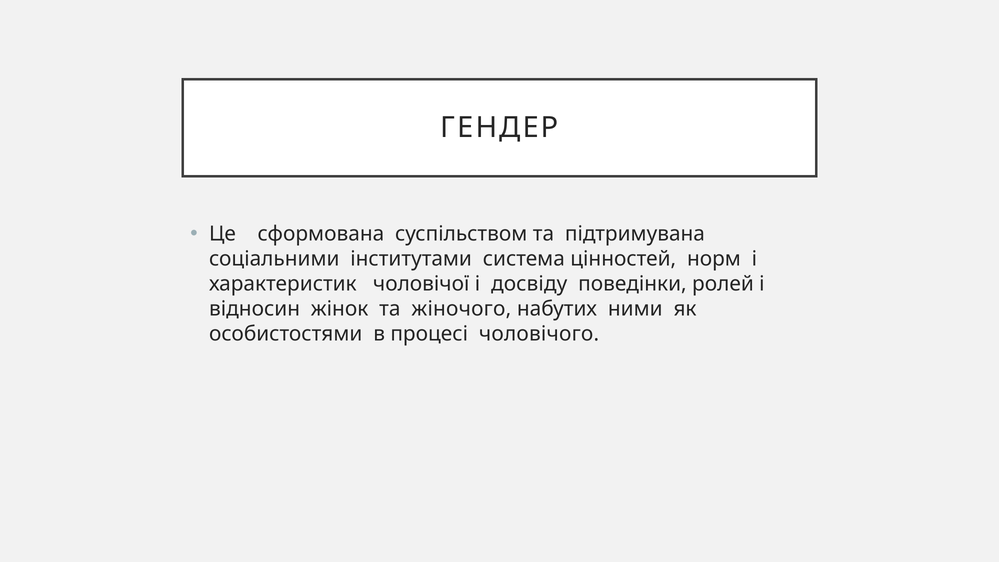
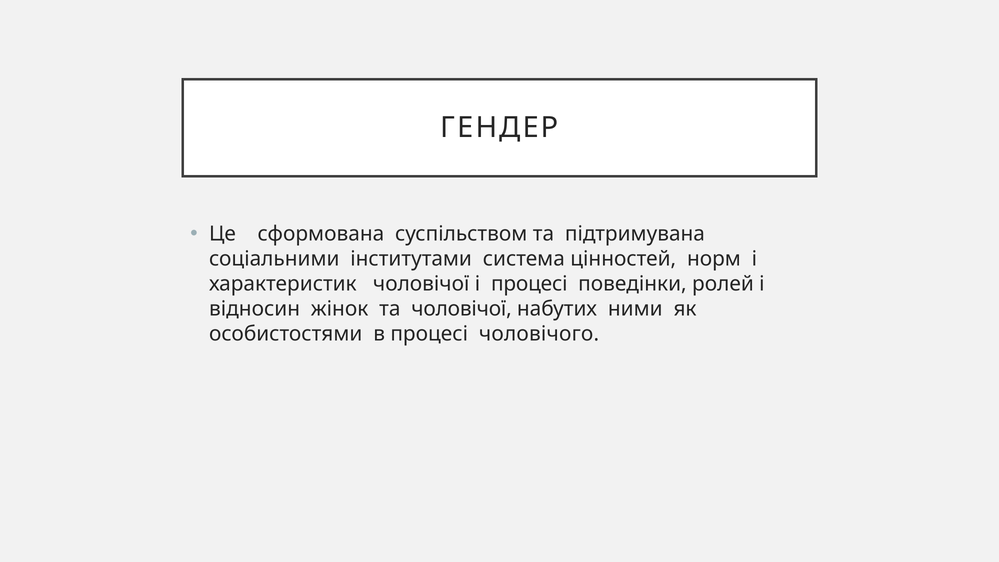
і досвіду: досвіду -> процесі (529, 284)
та жіночого: жіночого -> чоловічої (462, 309)
